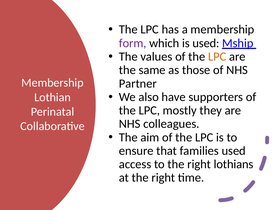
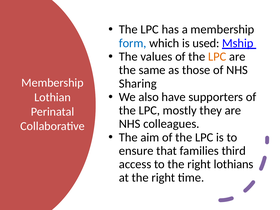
form colour: purple -> blue (133, 43)
Partner: Partner -> Sharing (138, 83)
families used: used -> third (234, 151)
